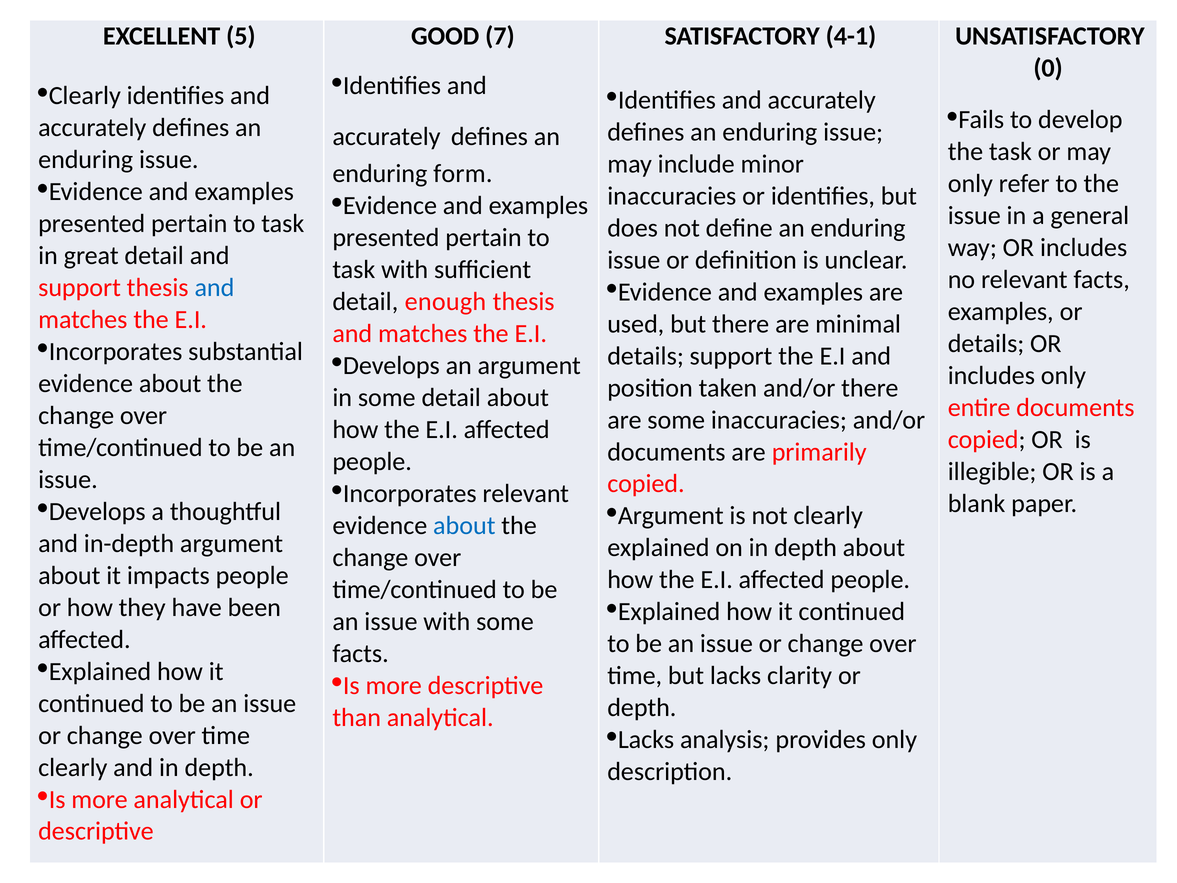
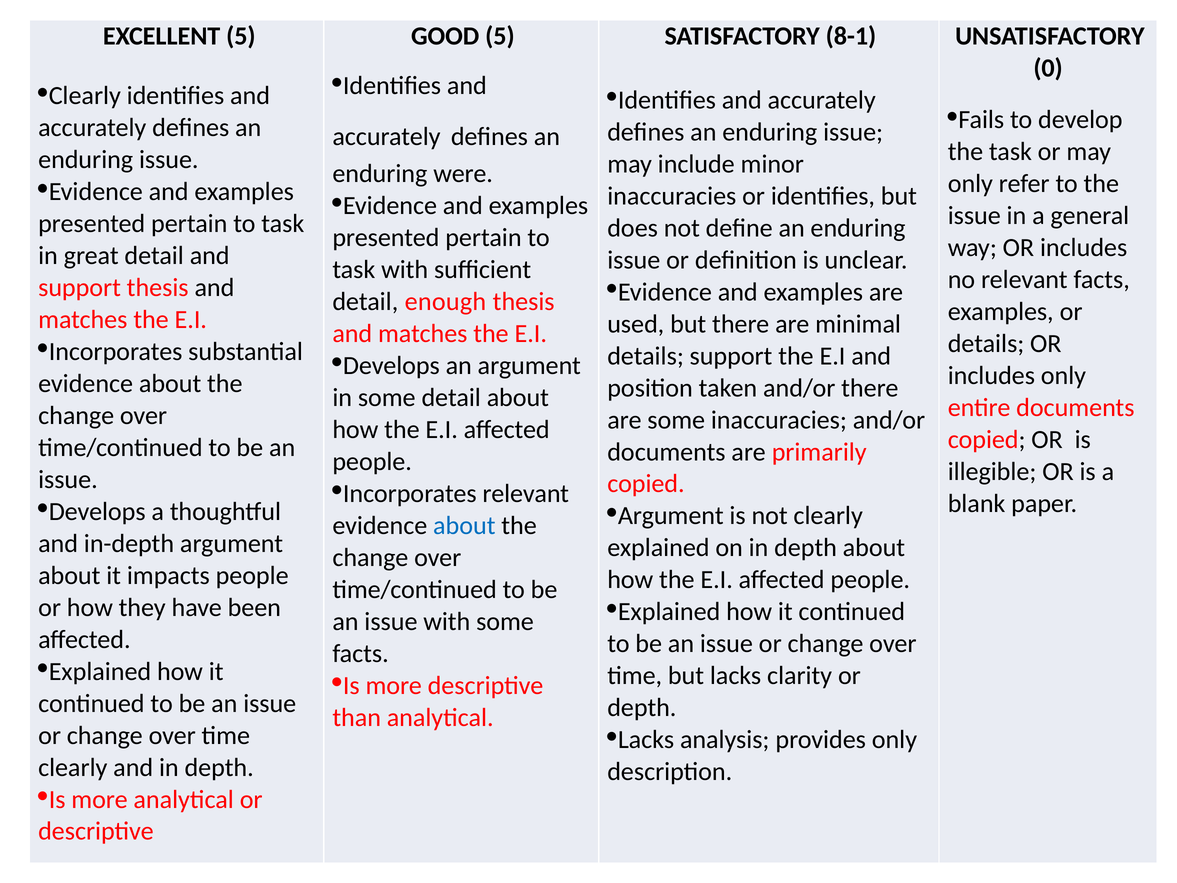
GOOD 7: 7 -> 5 (500, 36)
4-1: 4-1 -> 8-1 (851, 36)
form: form -> were (463, 174)
and colour: blue -> black (214, 288)
